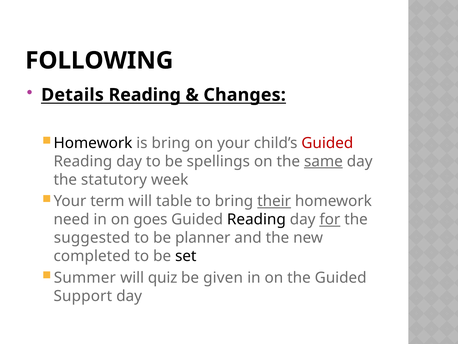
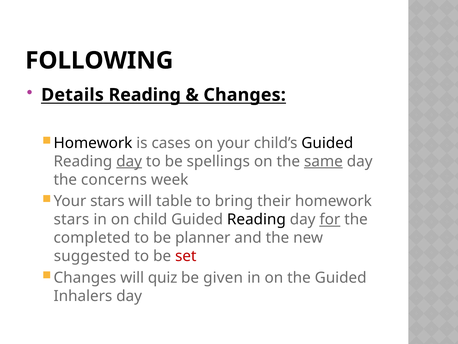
is bring: bring -> cases (171, 143)
Guided colour: red -> black (327, 143)
day underline: none -> present (129, 161)
statutory: statutory -> concerns (114, 179)
Your term: term -> stars (107, 201)
their underline: present -> none (274, 201)
need: need -> stars (71, 219)
goes: goes -> child (150, 219)
suggested: suggested -> completed (92, 238)
completed: completed -> suggested (92, 256)
set colour: black -> red (186, 256)
Summer: Summer -> Changes (85, 277)
Support: Support -> Inhalers (83, 296)
